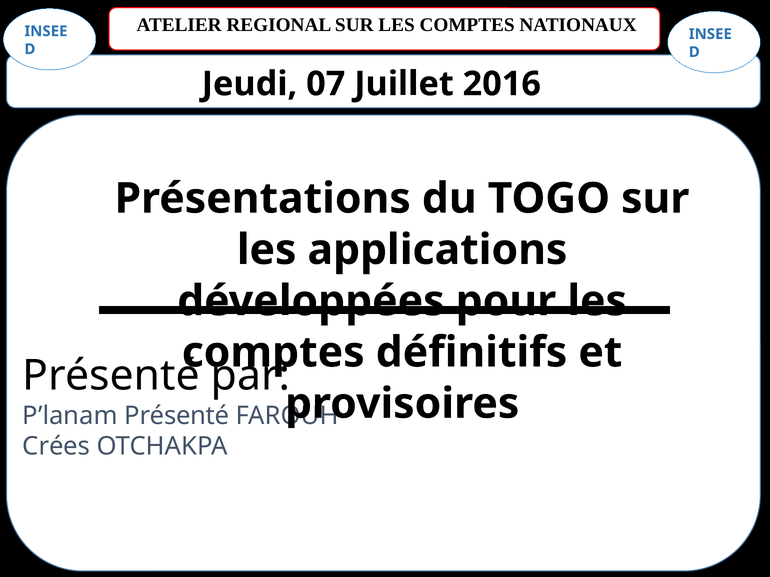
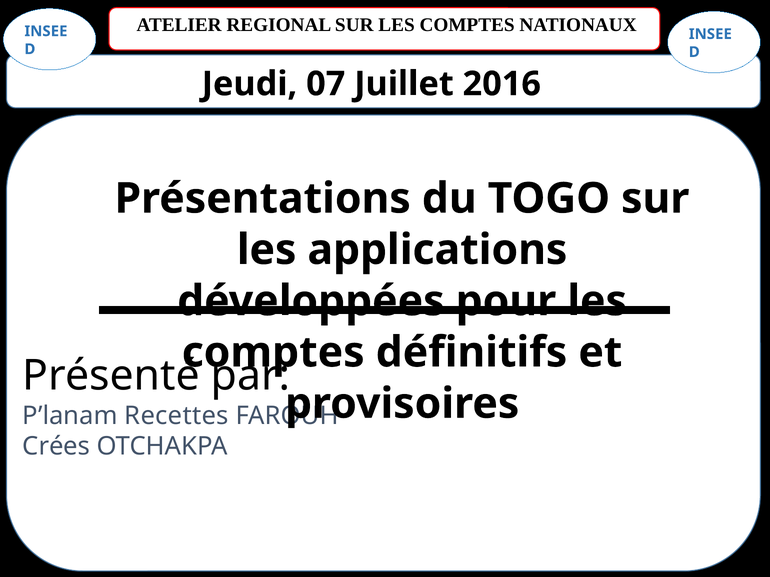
P’lanam Présenté: Présenté -> Recettes (177, 416)
